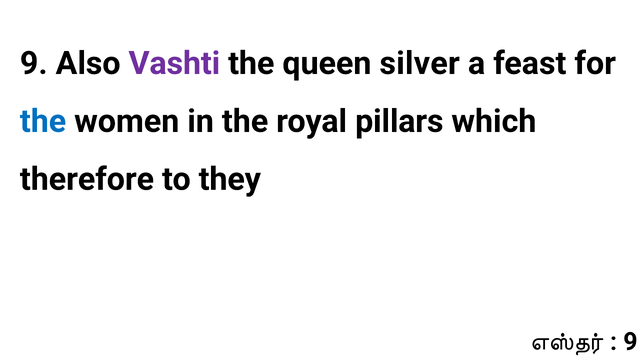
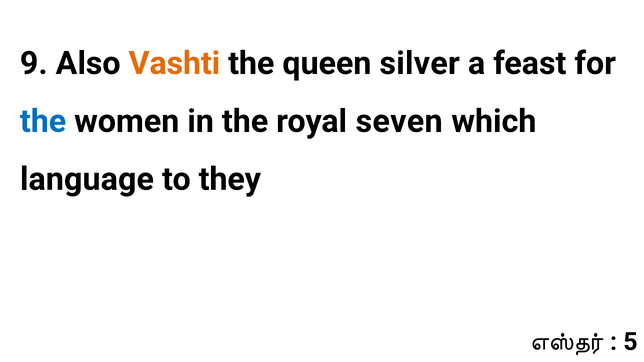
Vashti colour: purple -> orange (174, 63)
pillars: pillars -> seven (399, 121)
therefore: therefore -> language (87, 179)
9: 9 -> 5 (630, 342)
